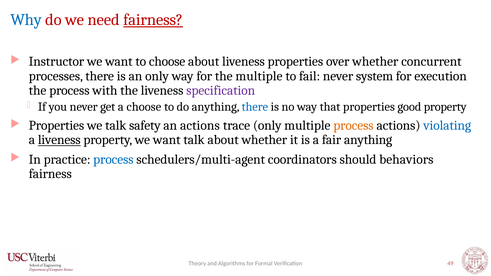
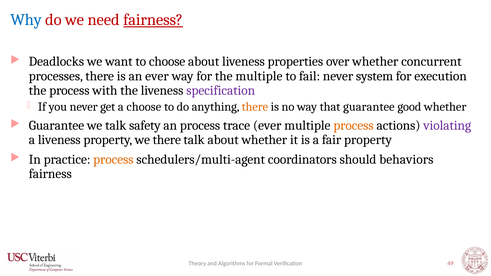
Instructor: Instructor -> Deadlocks (56, 62)
an only: only -> ever (157, 76)
there colour: blue -> orange (255, 107)
that properties: properties -> guarantee (369, 107)
good property: property -> whether (445, 107)
Properties: Properties -> Guarantee (56, 126)
an actions: actions -> process (200, 126)
trace only: only -> ever (267, 126)
violating colour: blue -> purple (447, 126)
liveness underline: present -> none (59, 140)
property we want: want -> there (167, 140)
fair anything: anything -> property (368, 140)
process colour: blue -> orange (113, 159)
